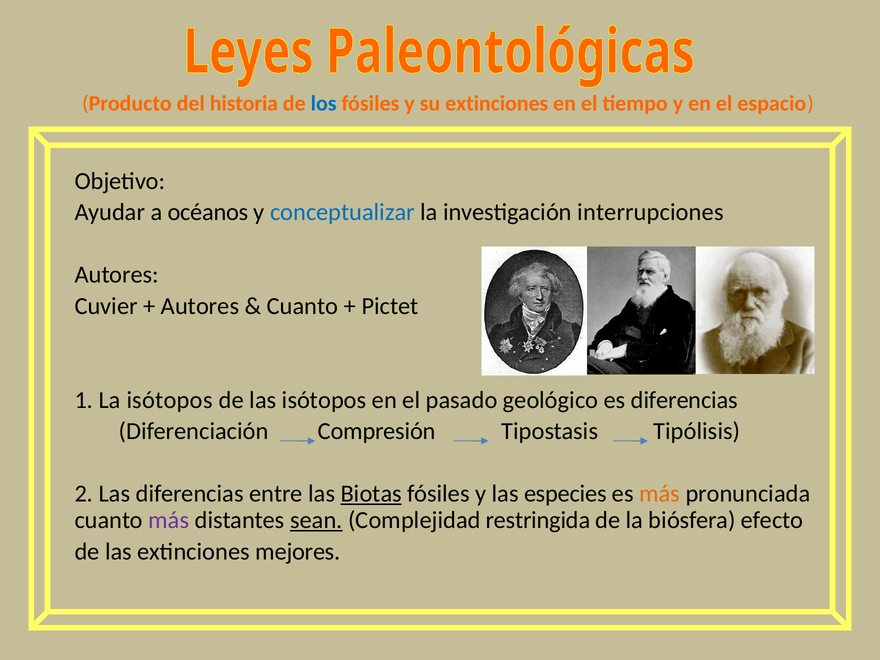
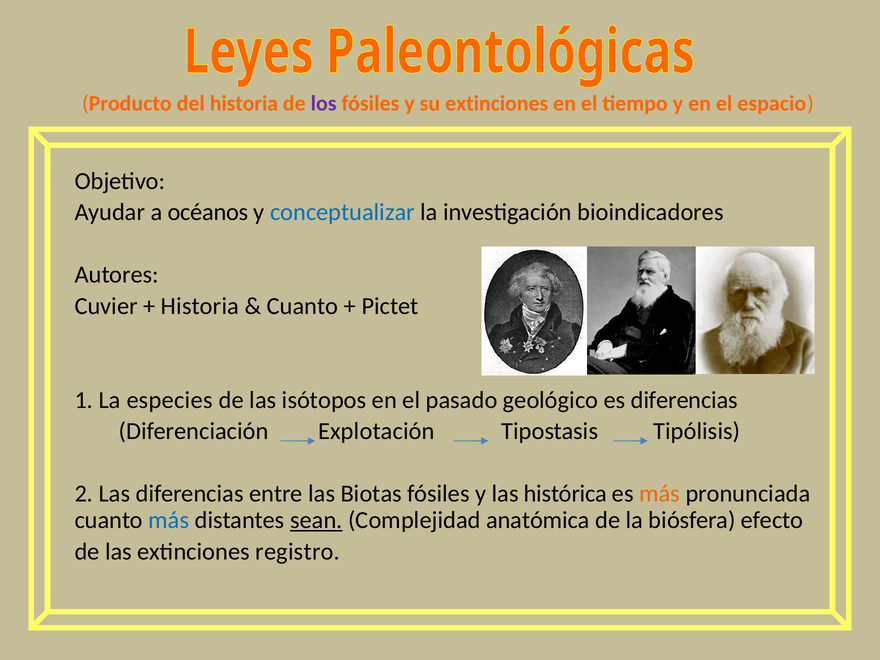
los colour: blue -> purple (324, 103)
interrupciones: interrupciones -> bioindicadores (651, 212)
Autores: Autores -> Historia (200, 306)
La isótopos: isótopos -> especies (170, 400)
Compresión: Compresión -> Explotación (376, 431)
Biotas underline: present -> none (371, 494)
especies: especies -> histórica (565, 494)
más colour: purple -> blue (169, 520)
restringida: restringida -> anatómica (538, 520)
mejores: mejores -> registro (298, 552)
